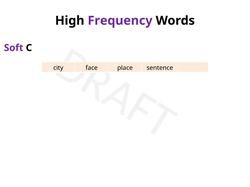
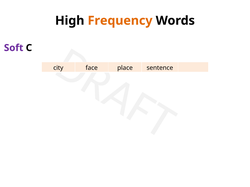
Frequency colour: purple -> orange (120, 21)
